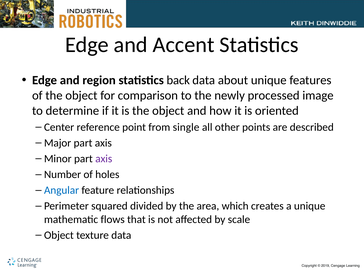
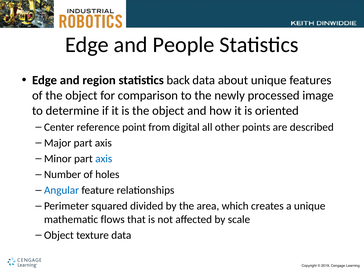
Accent: Accent -> People (184, 45)
single: single -> digital (186, 127)
axis colour: purple -> blue (104, 159)
